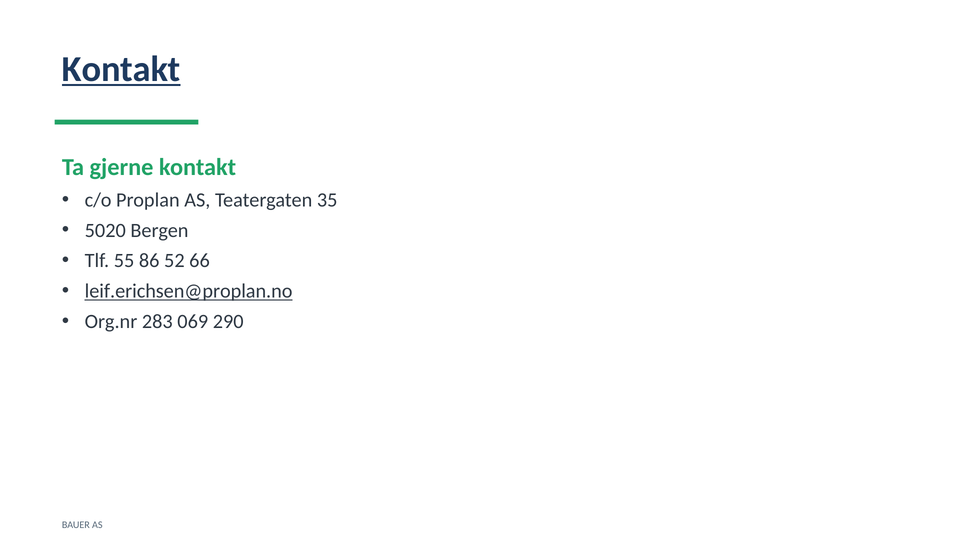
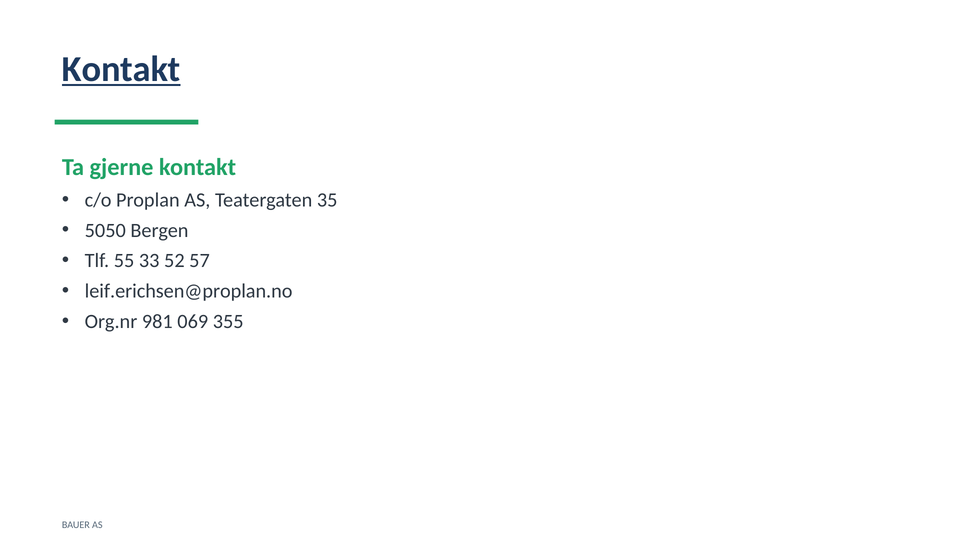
5020: 5020 -> 5050 (105, 231)
86: 86 -> 33 (149, 261)
66: 66 -> 57 (200, 261)
leif.erichsen@proplan.no underline: present -> none (189, 291)
283: 283 -> 981 (157, 322)
290: 290 -> 355 (228, 322)
